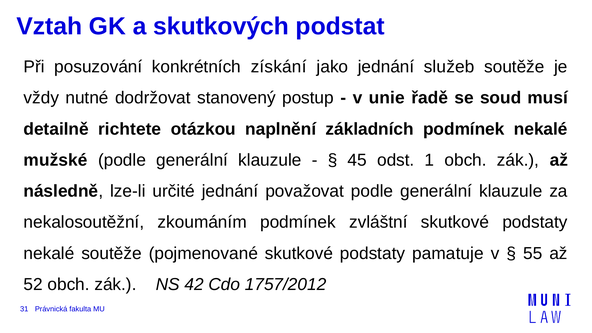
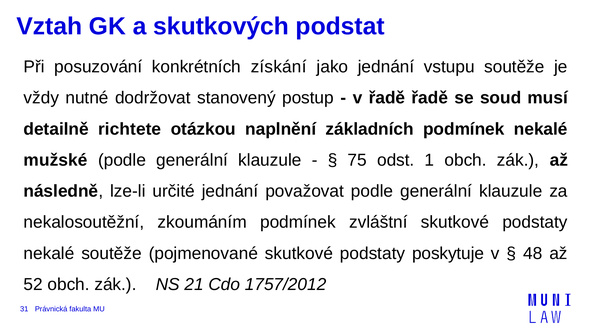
služeb: služeb -> vstupu (449, 67)
v unie: unie -> řadě (387, 98)
45: 45 -> 75 (357, 160)
pamatuje: pamatuje -> poskytuje (448, 253)
55: 55 -> 48 (533, 253)
42: 42 -> 21 (194, 284)
